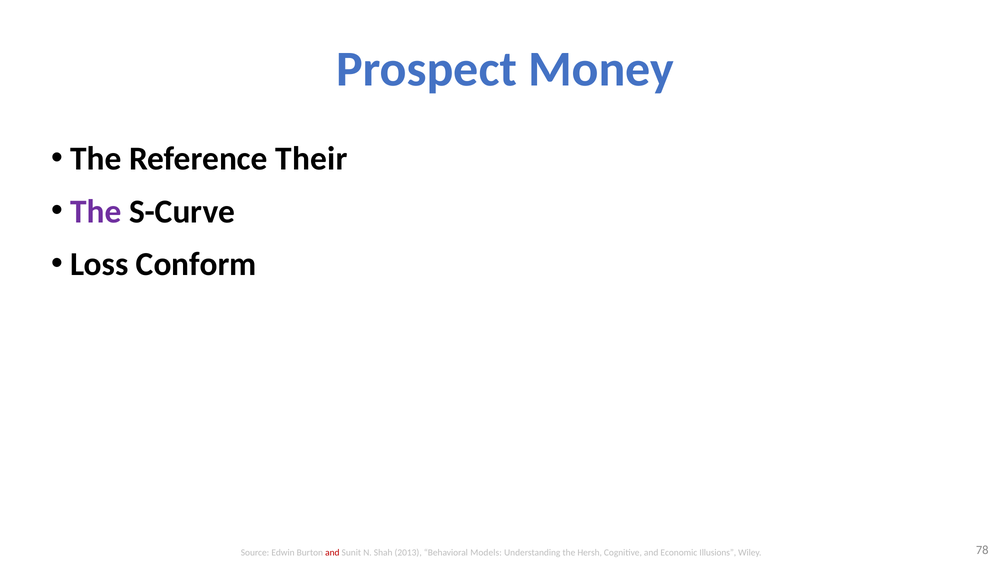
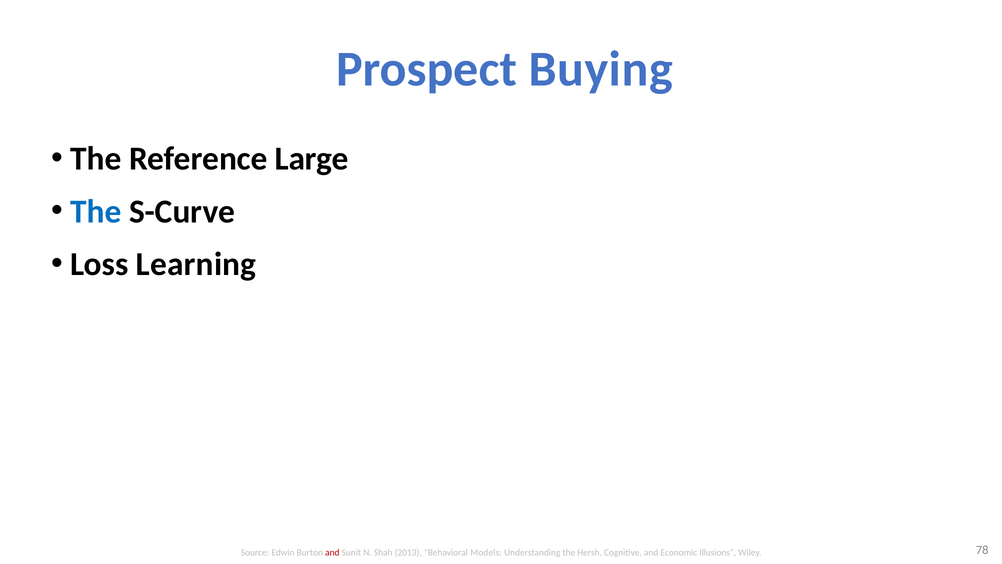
Money: Money -> Buying (601, 69)
Their: Their -> Large (312, 159)
The colour: purple -> blue (96, 211)
Conform: Conform -> Learning (196, 264)
